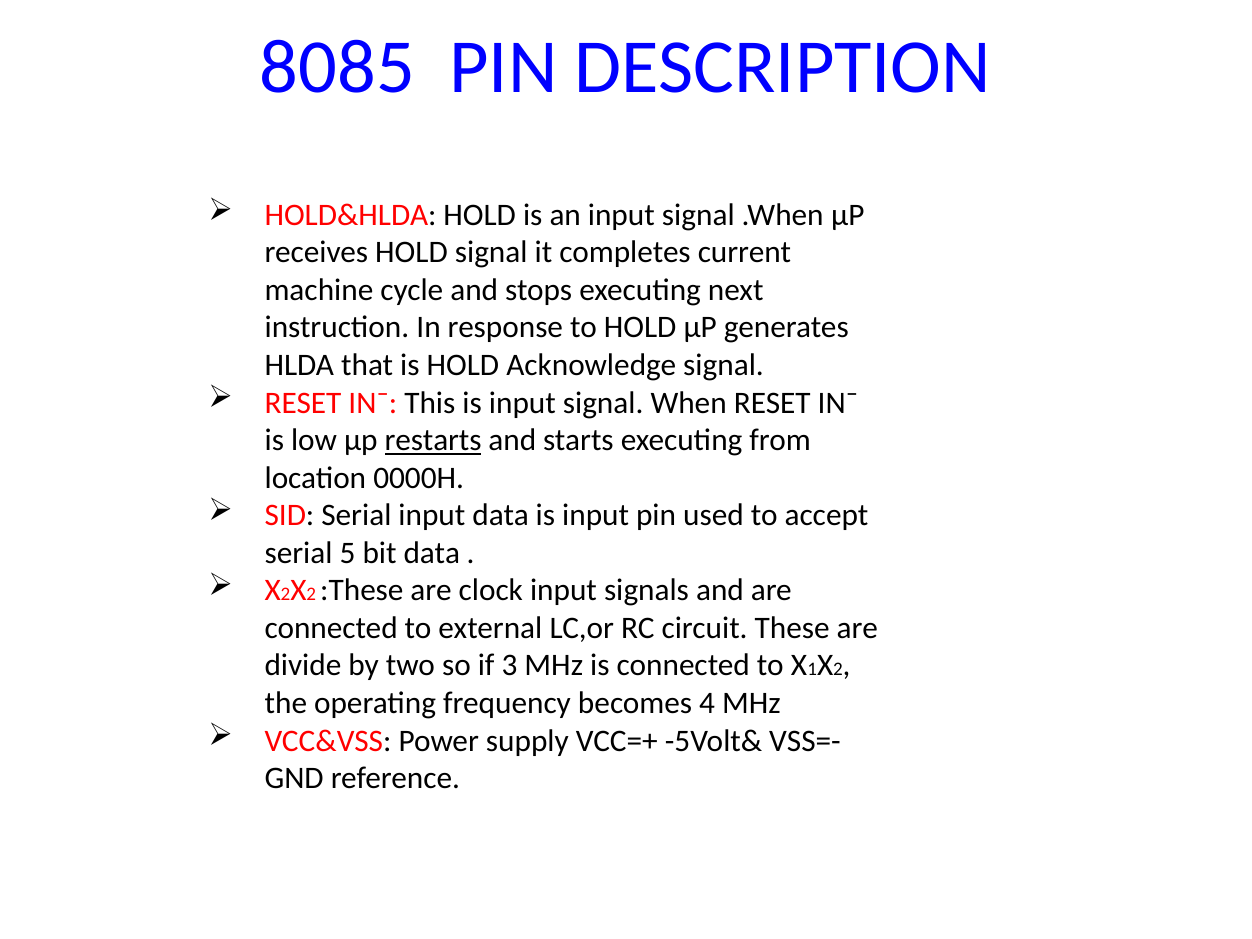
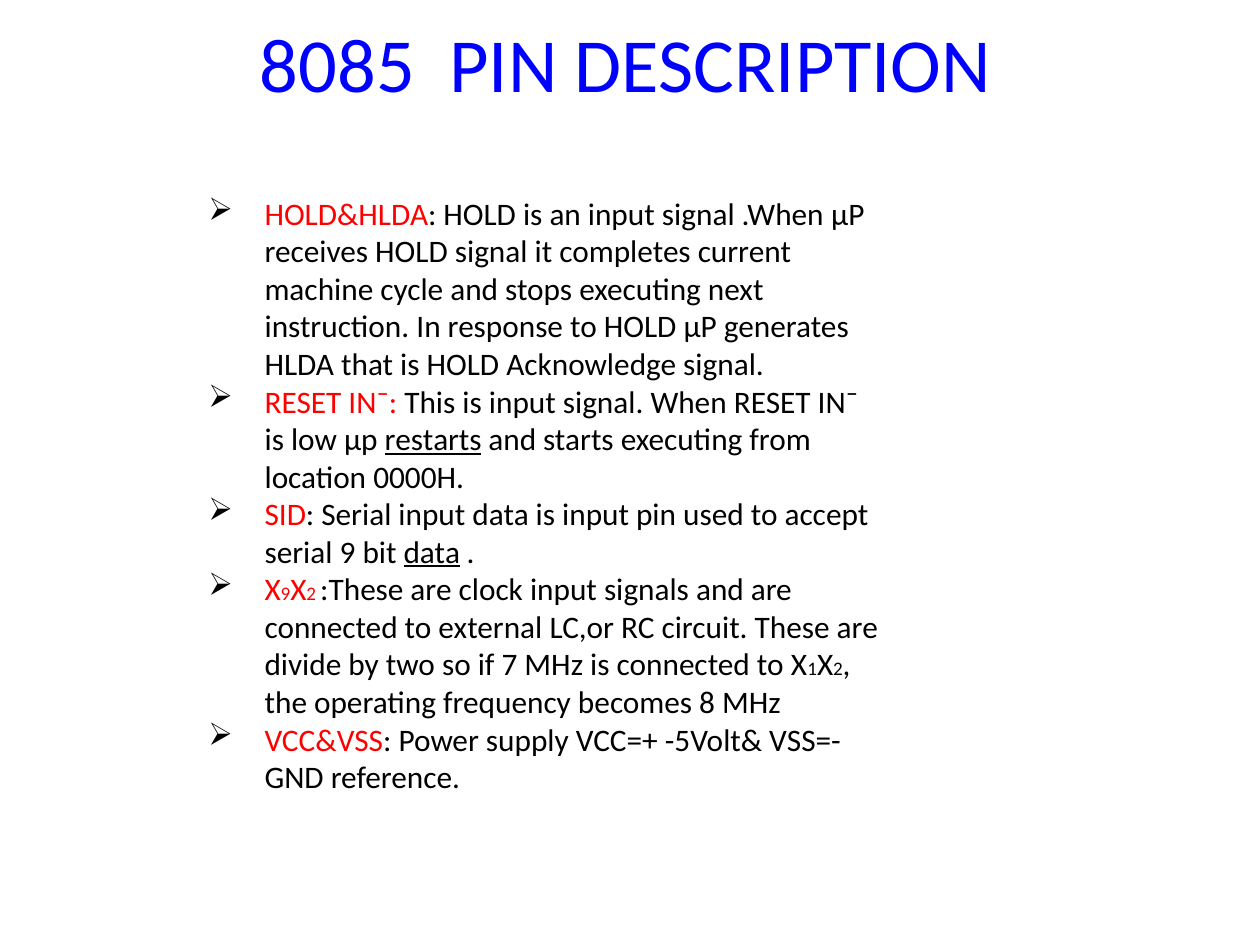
serial 5: 5 -> 9 (348, 553)
data underline: none -> present (432, 553)
2: 2 -> 9 (286, 595)
3: 3 -> 7 (510, 666)
4: 4 -> 8 (707, 703)
